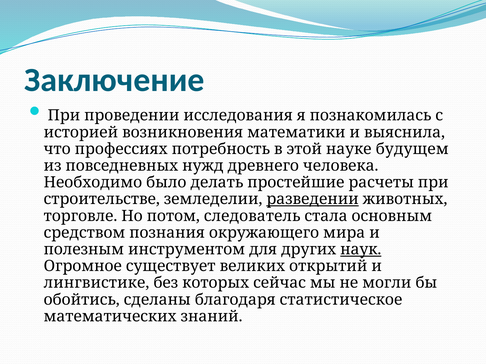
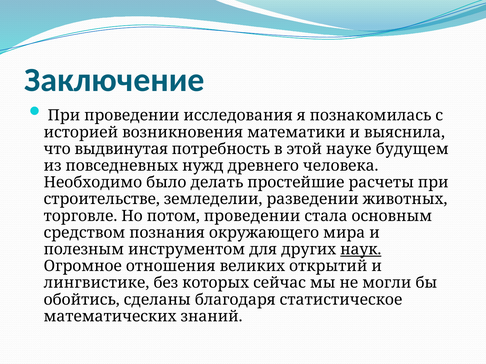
профессиях: профессиях -> выдвинутая (121, 149)
разведении underline: present -> none (313, 199)
потом следователь: следователь -> проведении (252, 216)
существует: существует -> отношения (171, 267)
